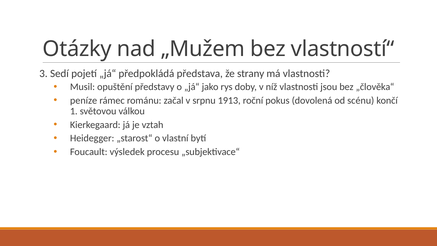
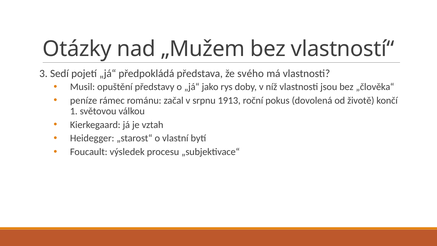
strany: strany -> svého (251, 74)
scénu: scénu -> životě (361, 100)
